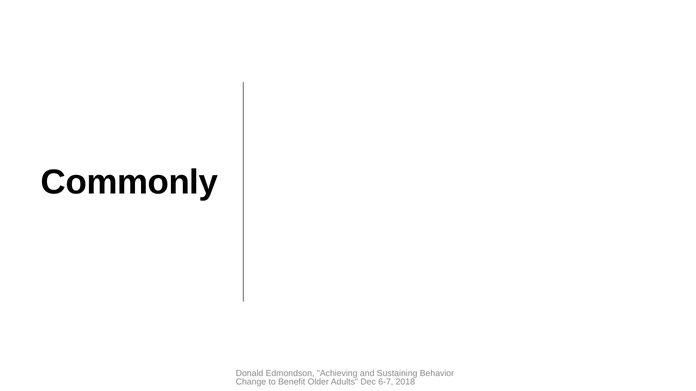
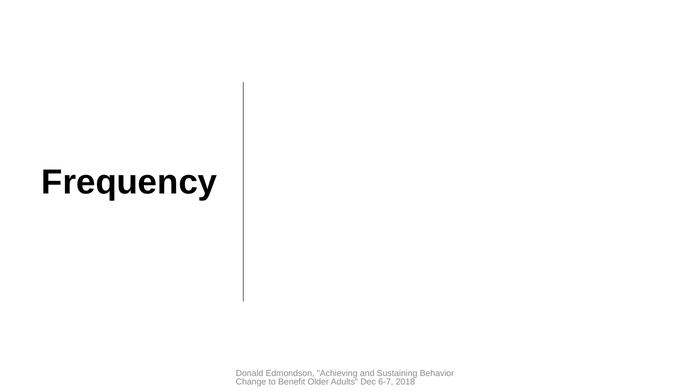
Commonly: Commonly -> Frequency (129, 183)
